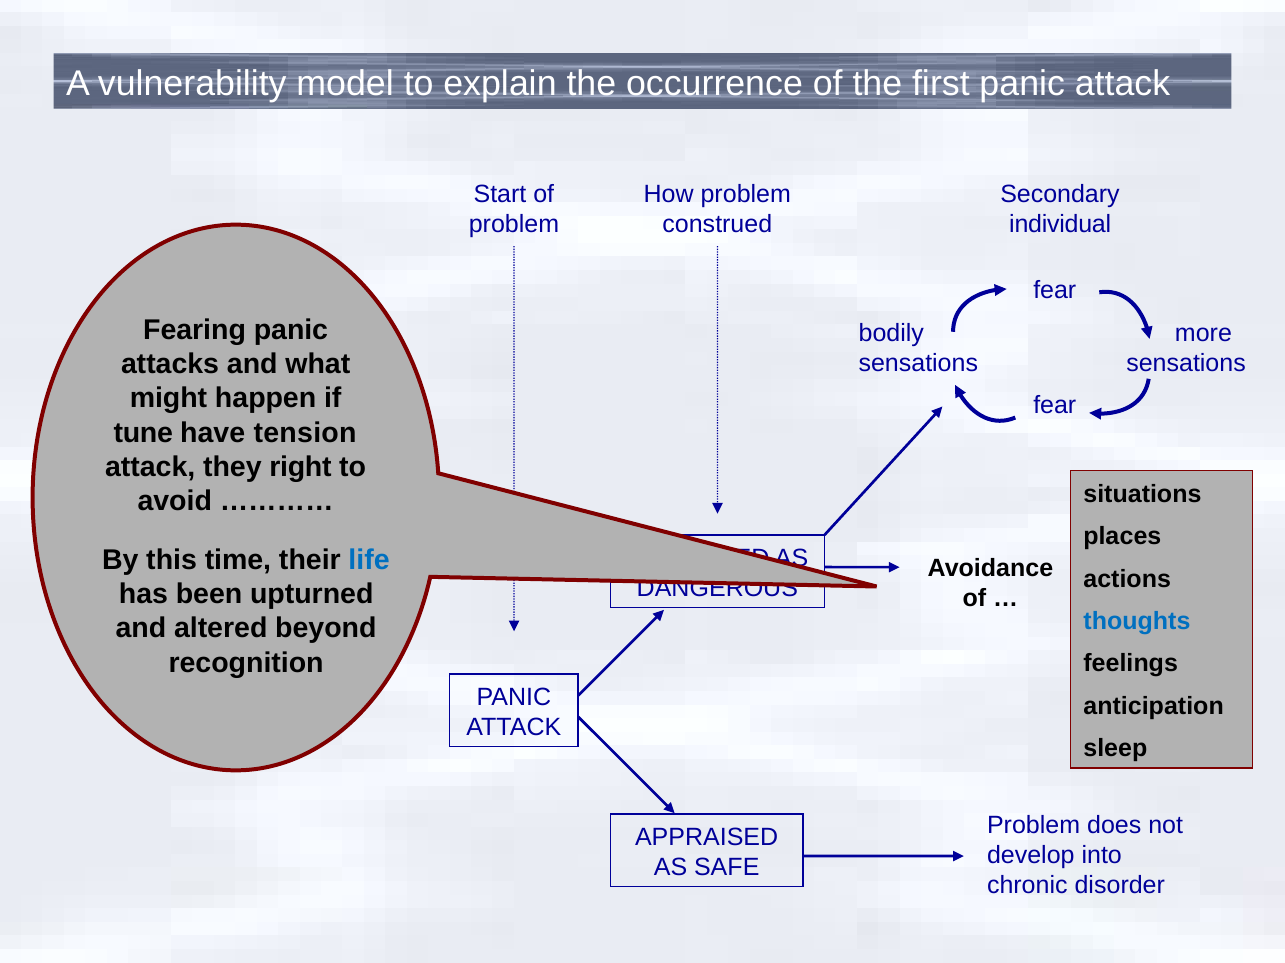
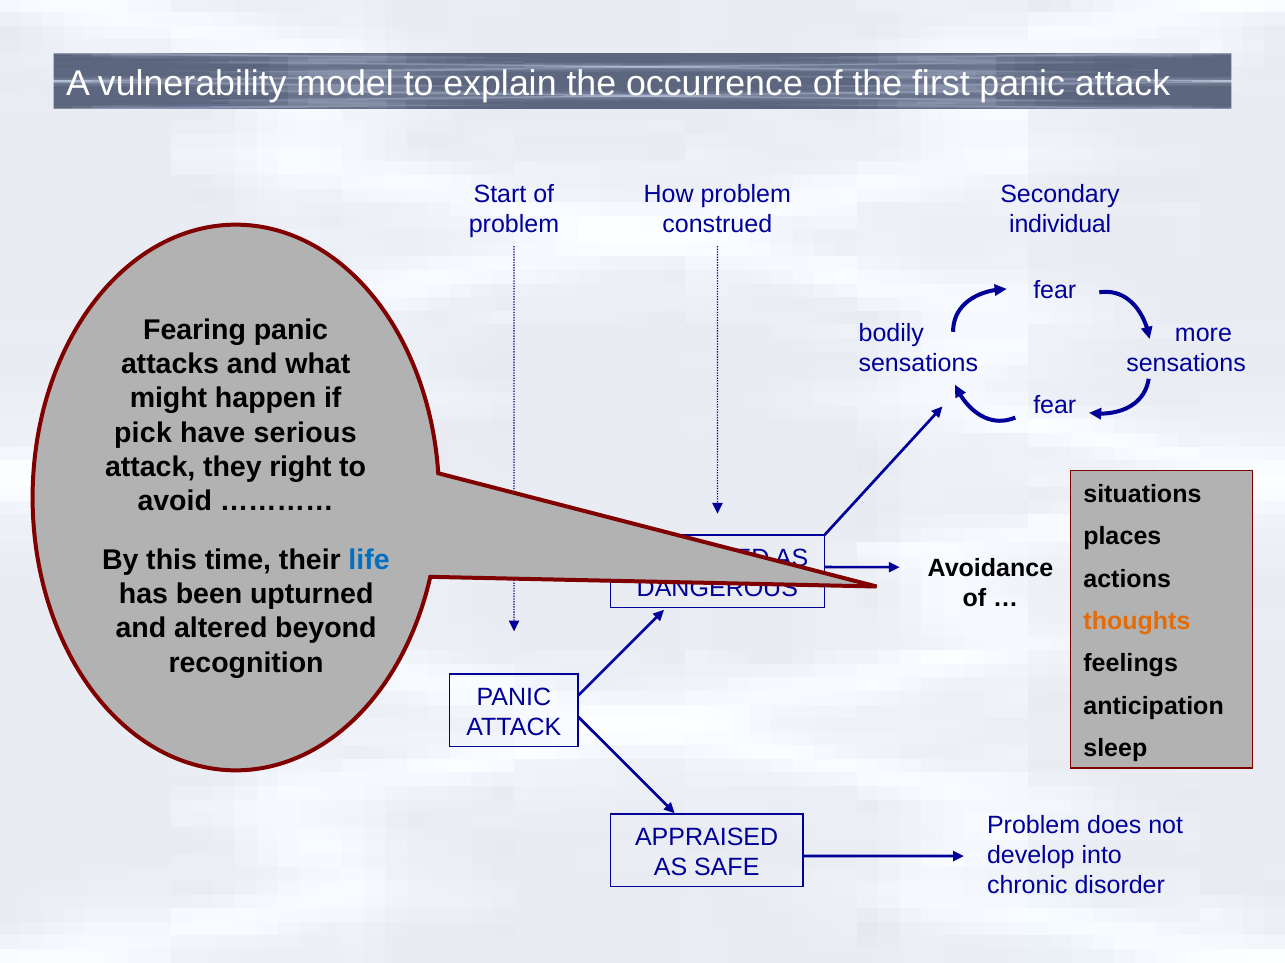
tune: tune -> pick (143, 433)
tension: tension -> serious (305, 433)
thoughts colour: blue -> orange (1137, 622)
